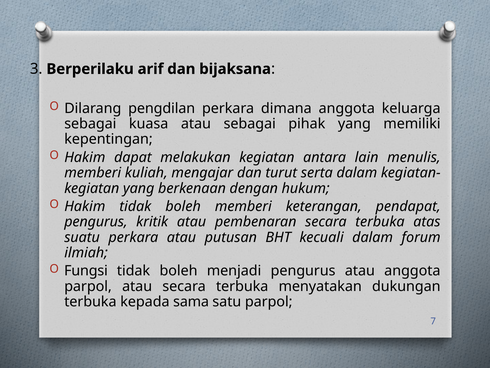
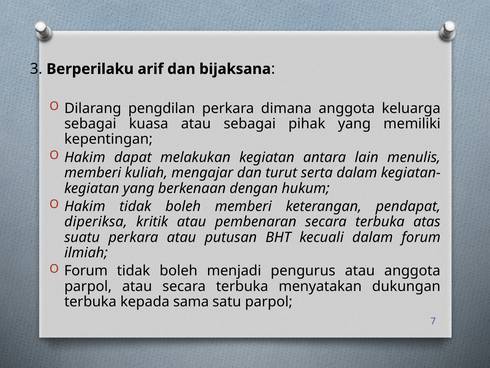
pengurus: pengurus -> diperiksa (96, 222)
Fungsi: Fungsi -> Forum (86, 271)
